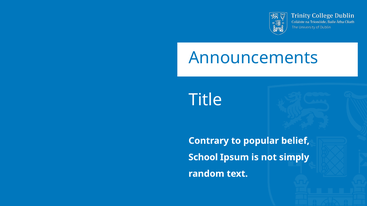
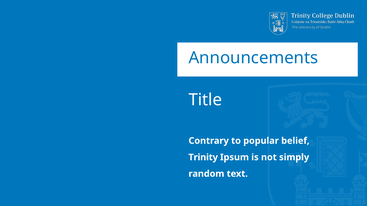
School: School -> Trinity (203, 158)
